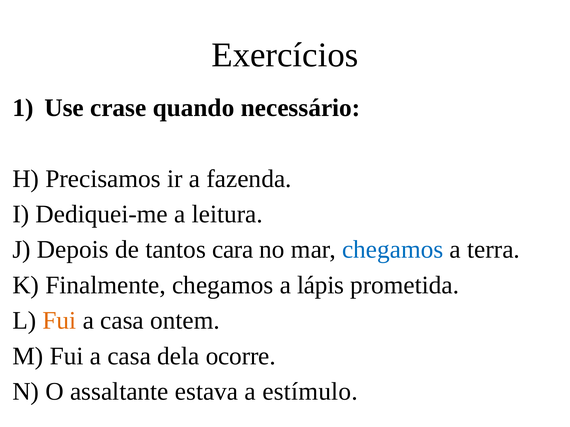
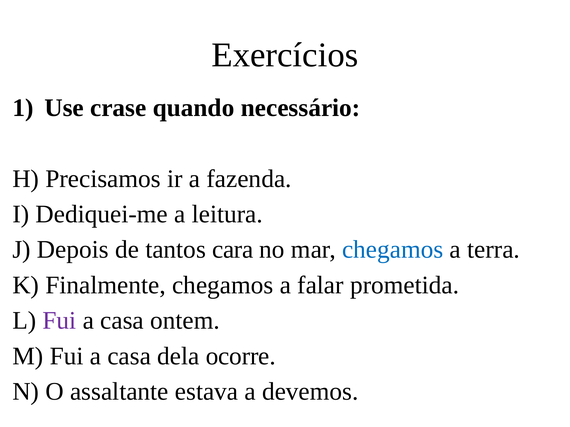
lápis: lápis -> falar (320, 285)
Fui colour: orange -> purple (59, 321)
estímulo: estímulo -> devemos (310, 392)
